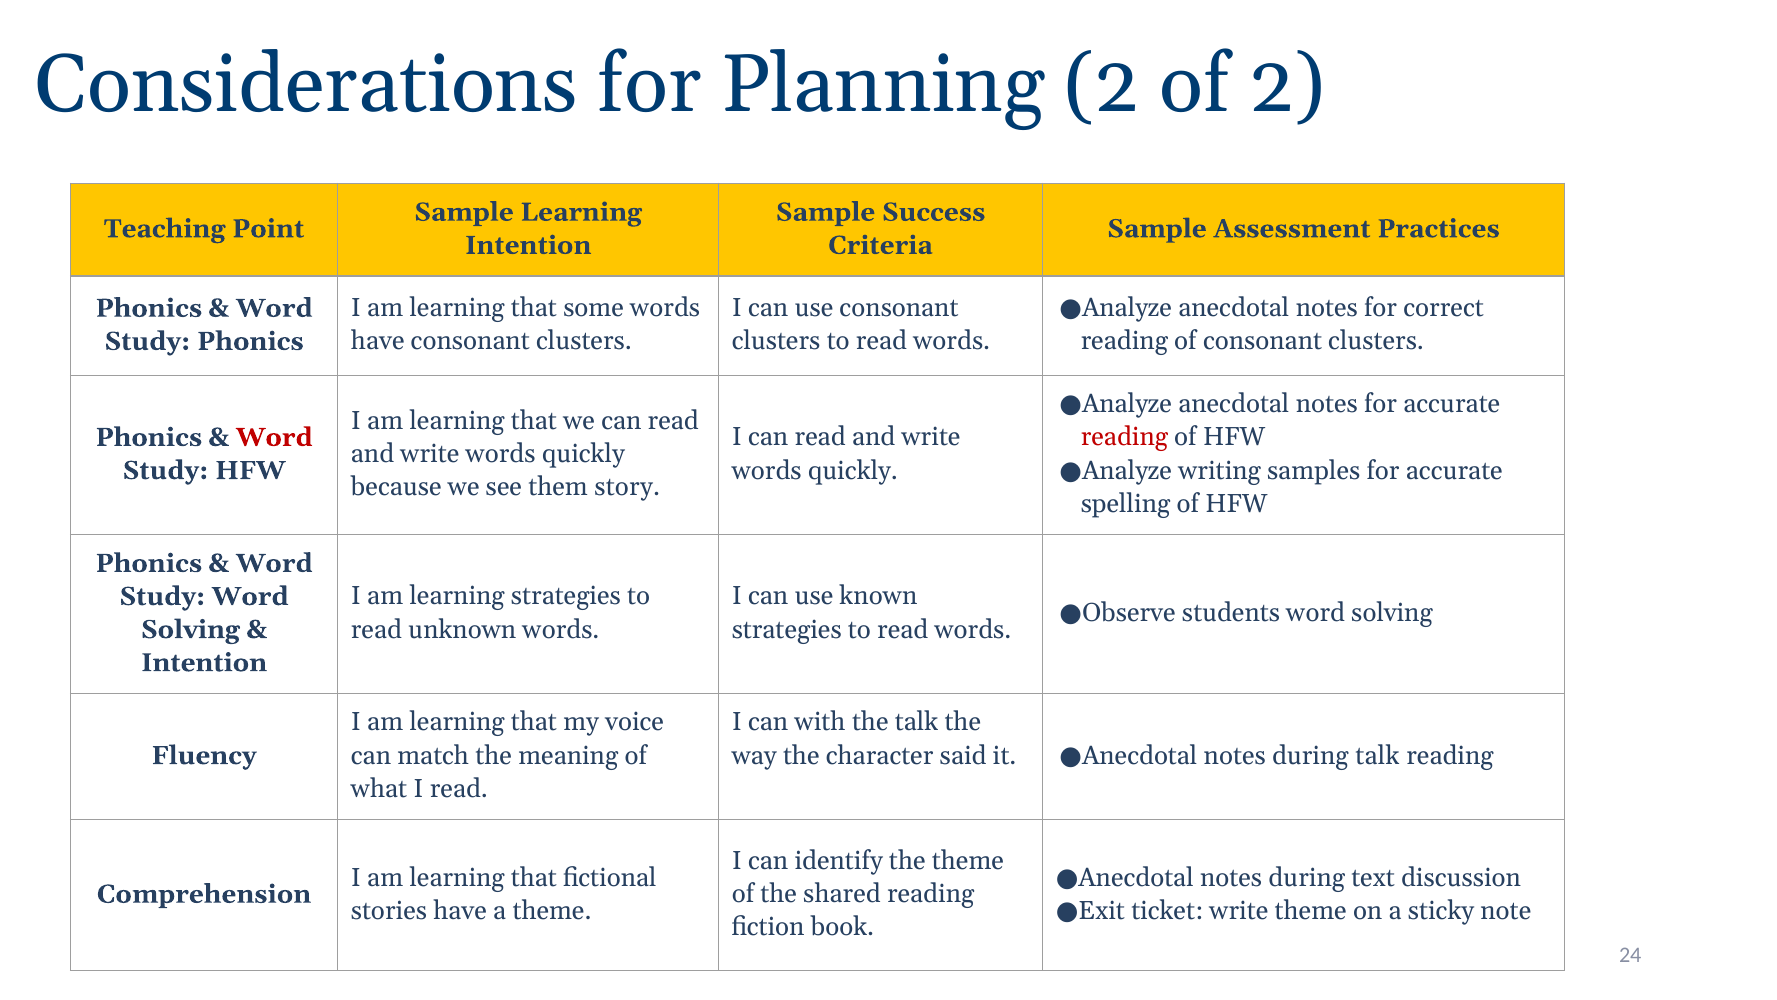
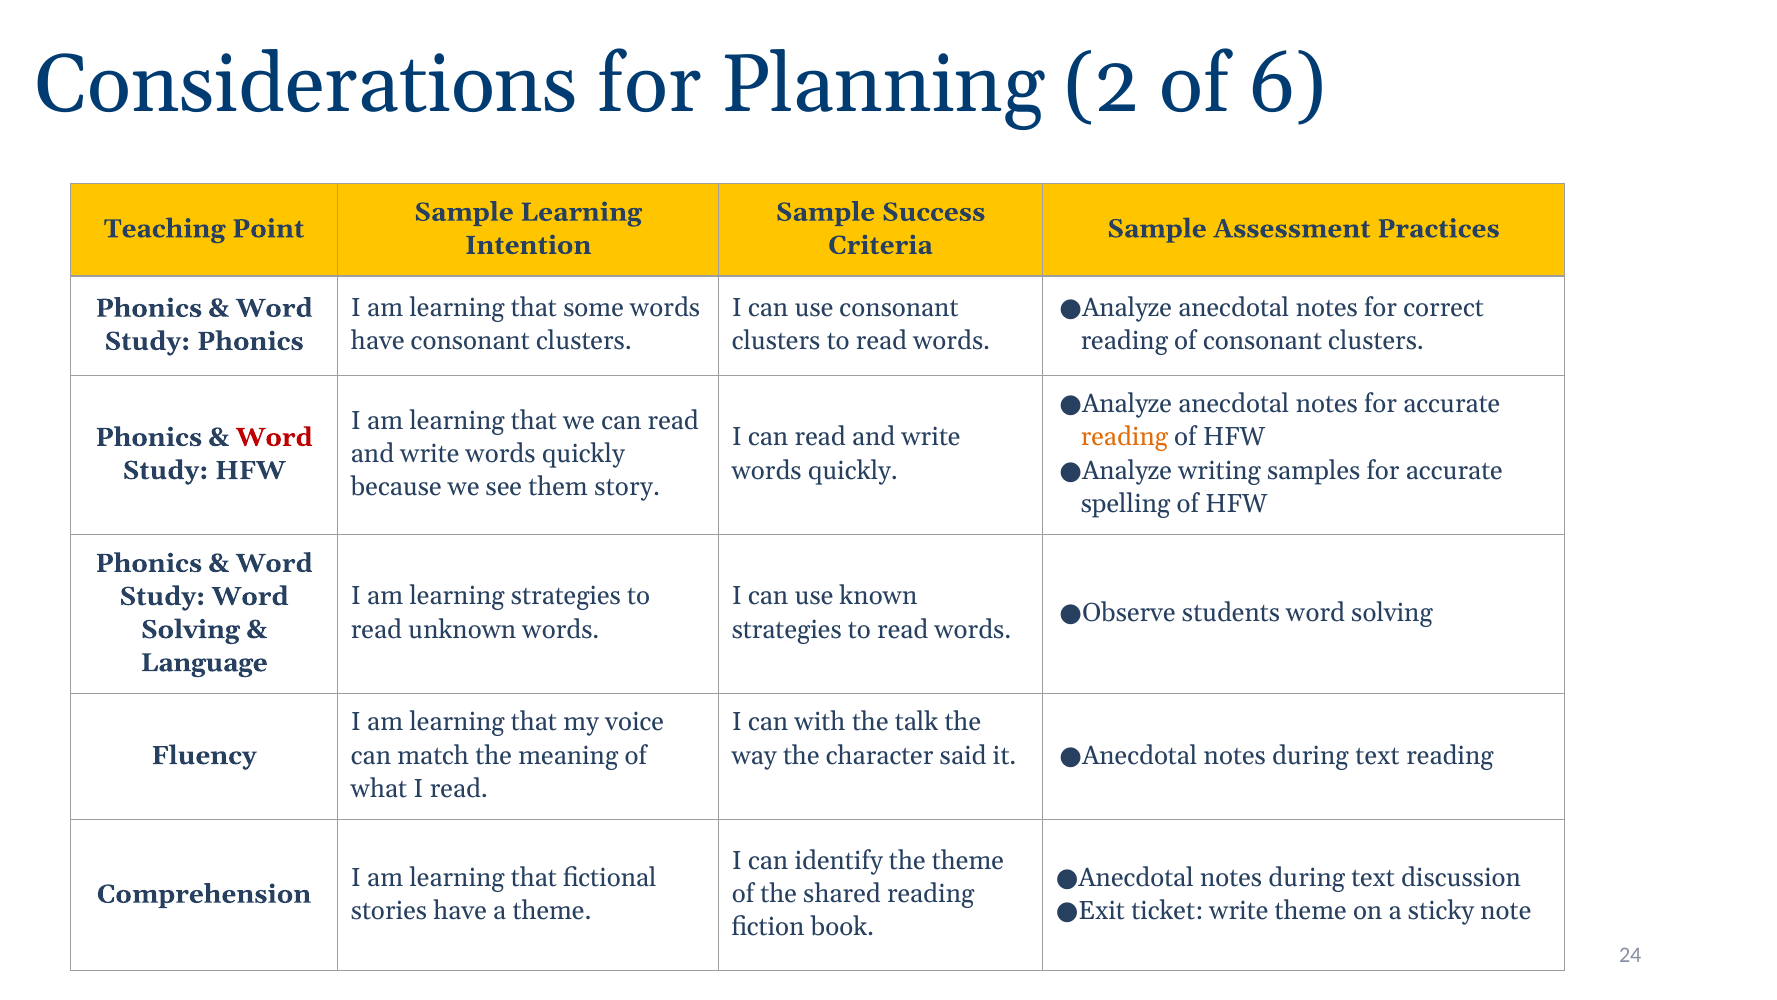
of 2: 2 -> 6 (1288, 84)
reading colour: red -> orange (1124, 437)
Intention: Intention -> Language (204, 662)
talk: talk -> text (1377, 755)
